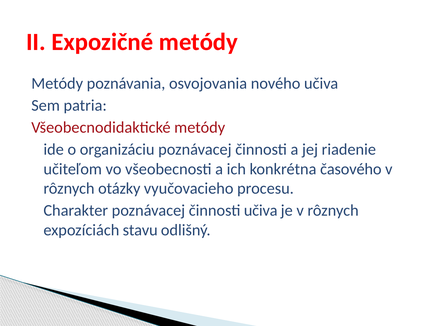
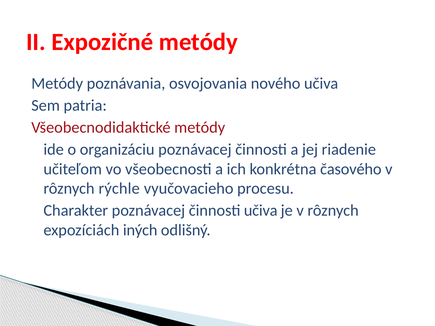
otázky: otázky -> rýchle (119, 189)
stavu: stavu -> iných (140, 230)
